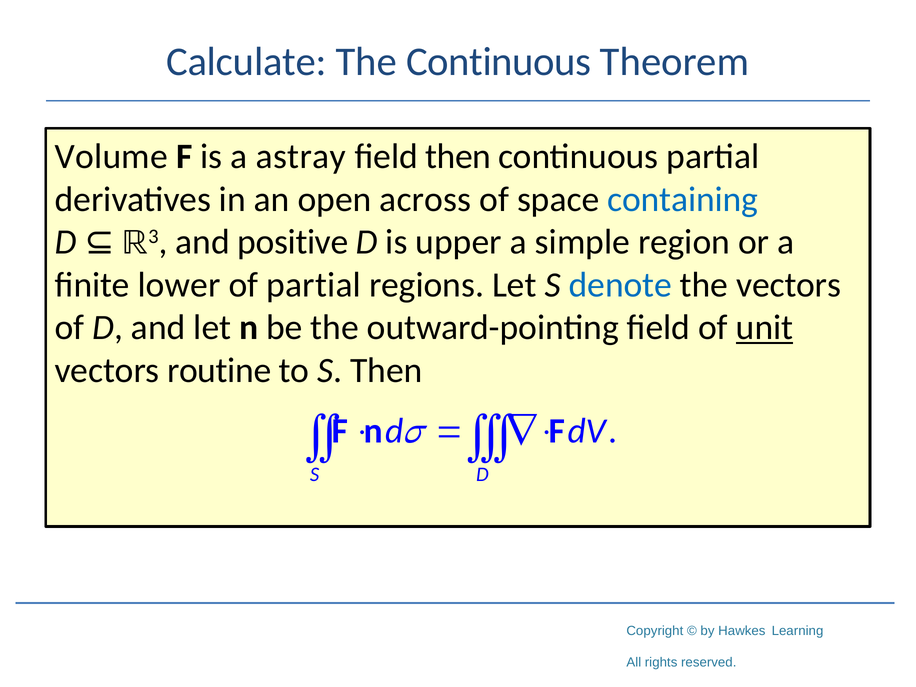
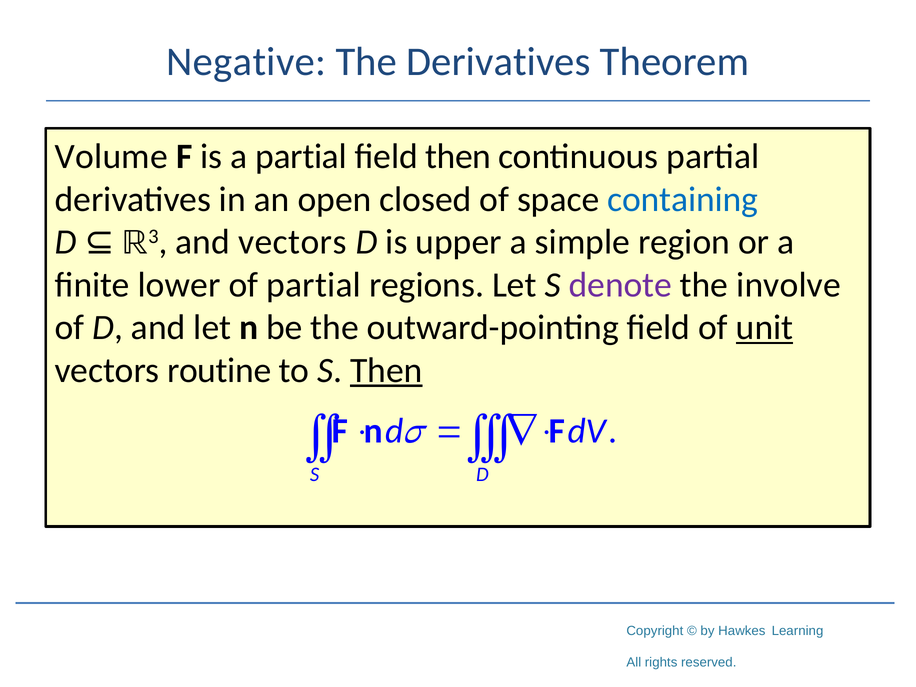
Calculate: Calculate -> Negative (246, 62)
The Continuous: Continuous -> Derivatives (498, 62)
a astray: astray -> partial (301, 157)
across: across -> closed (425, 199)
and positive: positive -> vectors (292, 242)
denote colour: blue -> purple (620, 285)
the vectors: vectors -> involve (789, 285)
Then underline: none -> present (386, 370)
